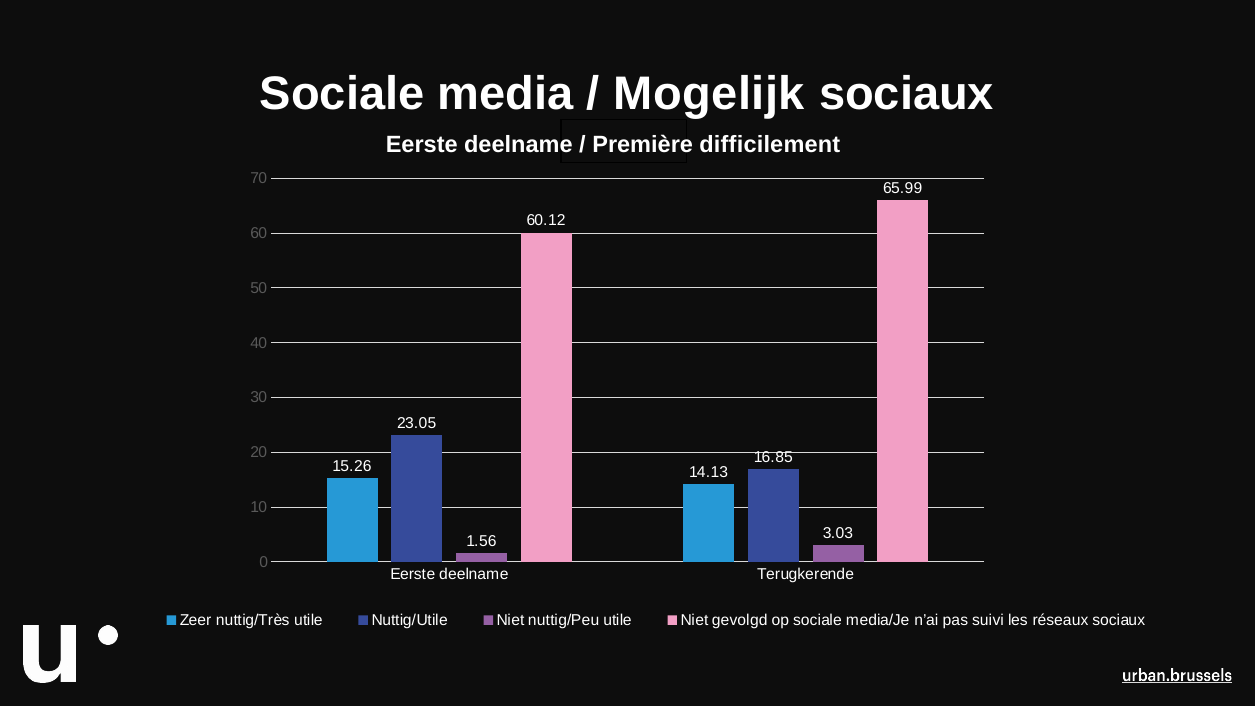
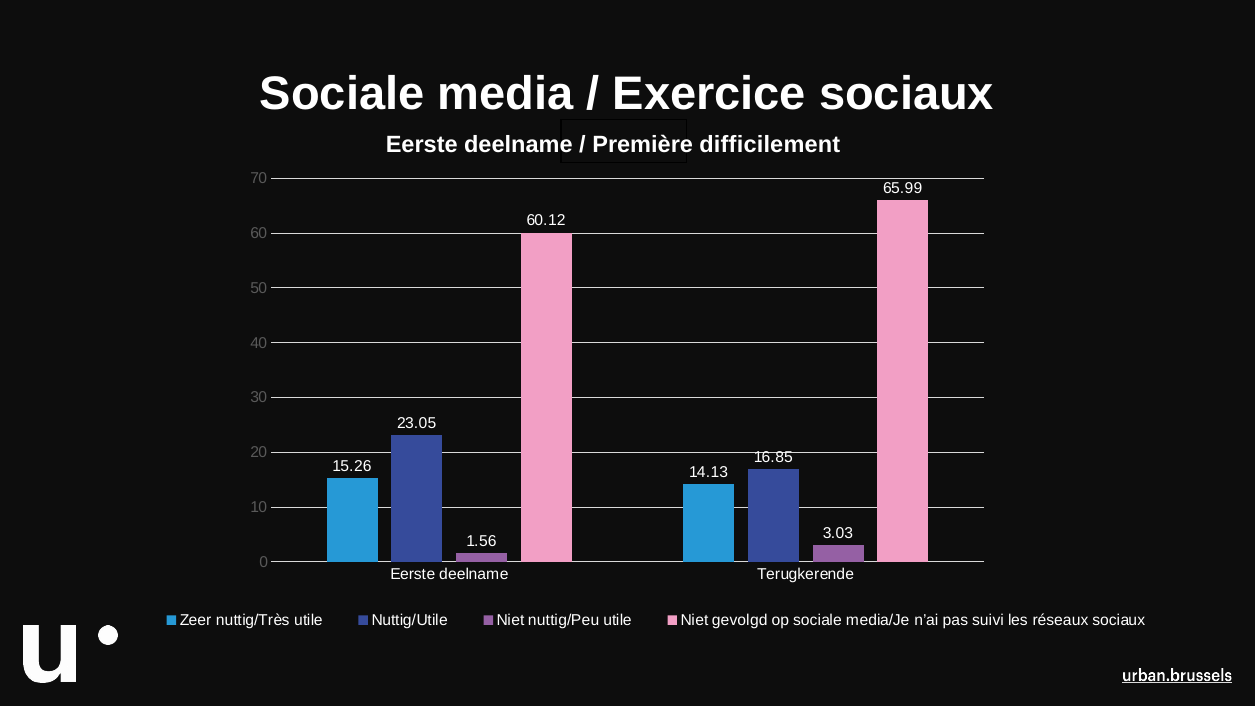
Mogelijk: Mogelijk -> Exercice (709, 94)
